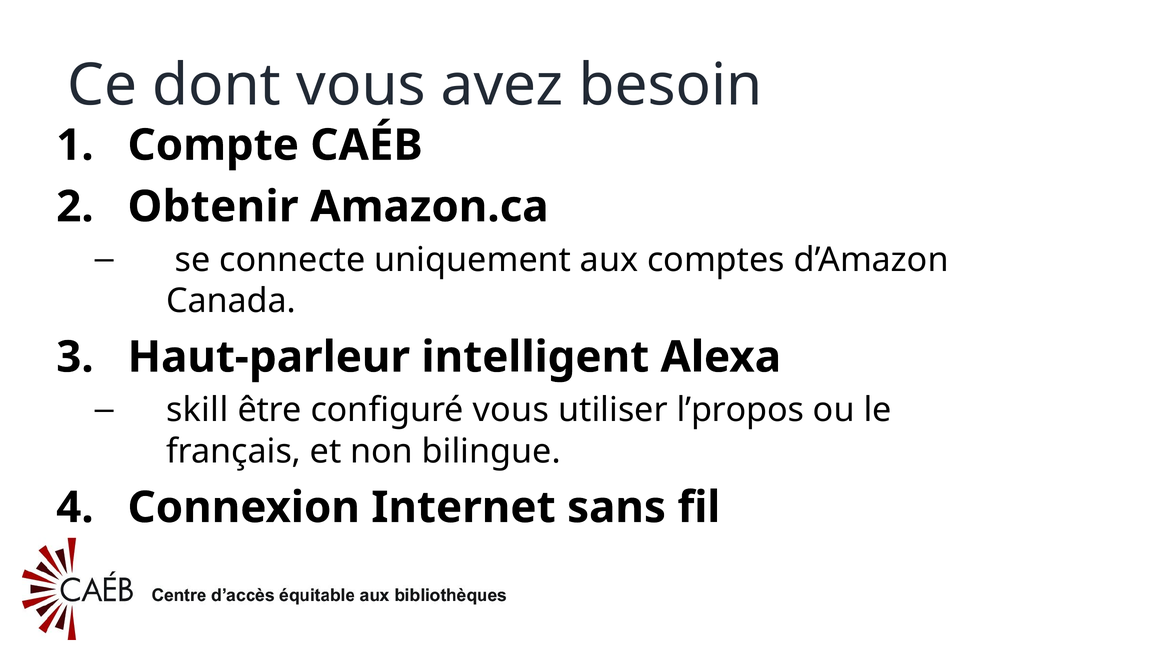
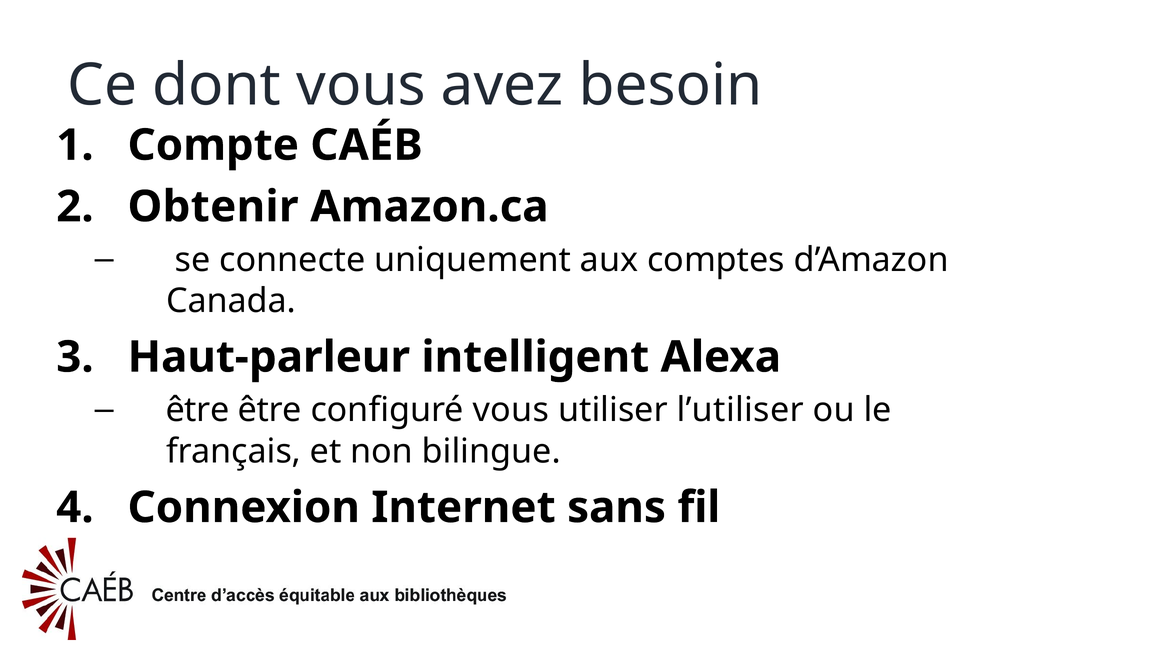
skill: skill -> être (197, 410)
l’propos: l’propos -> l’utiliser (740, 410)
